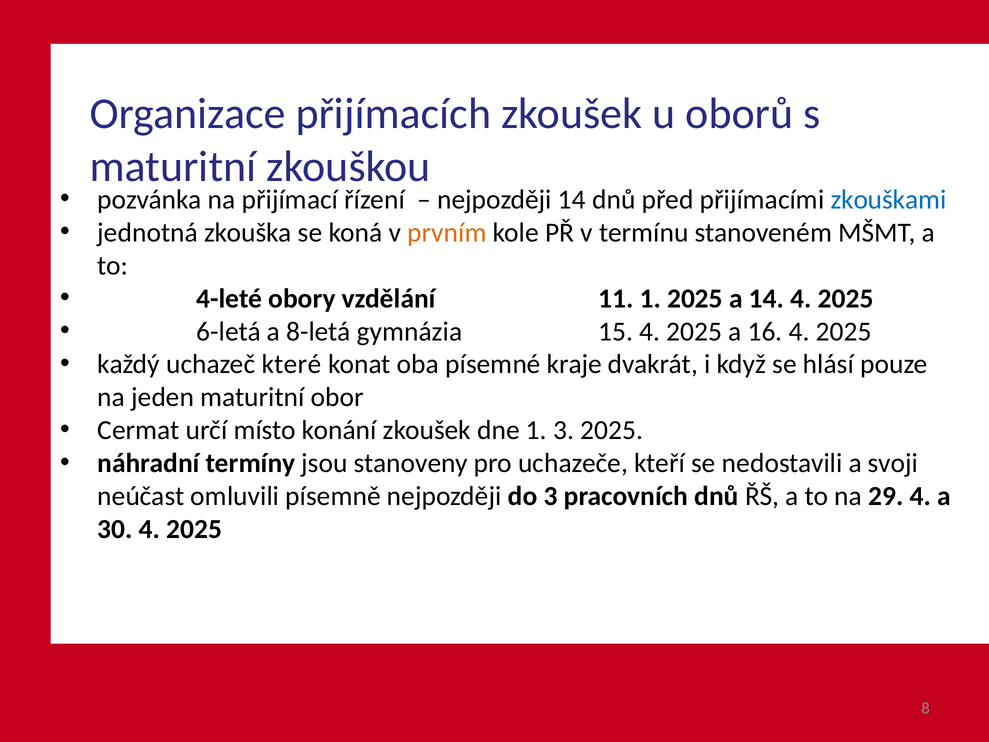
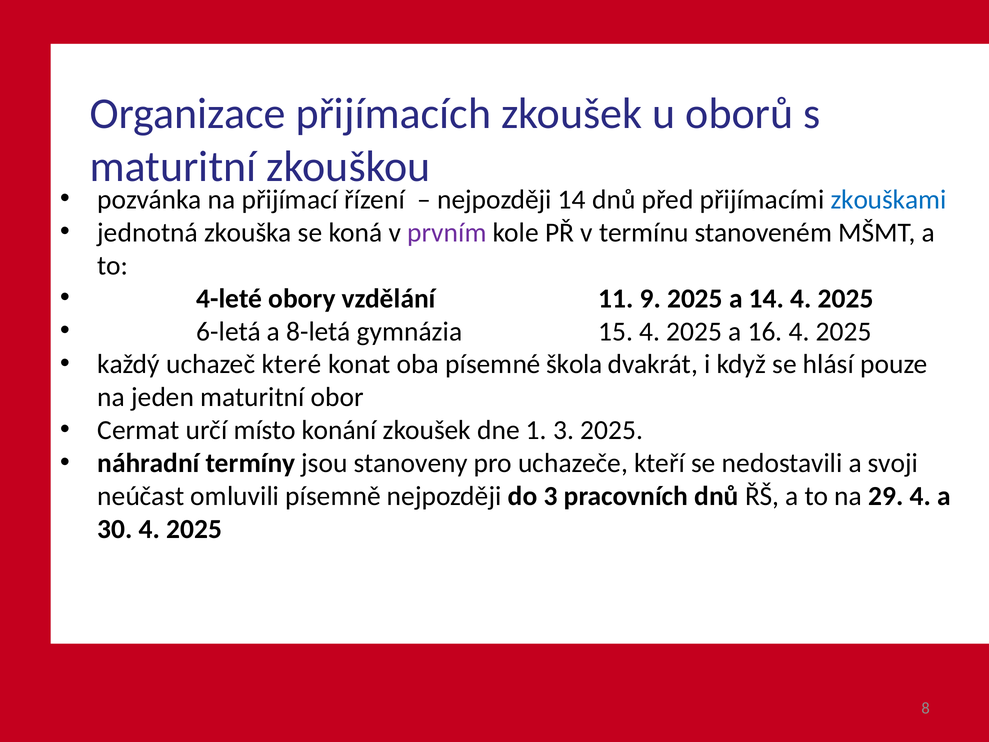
prvním colour: orange -> purple (447, 232)
11 1: 1 -> 9 (650, 298)
kraje: kraje -> škola (574, 364)
